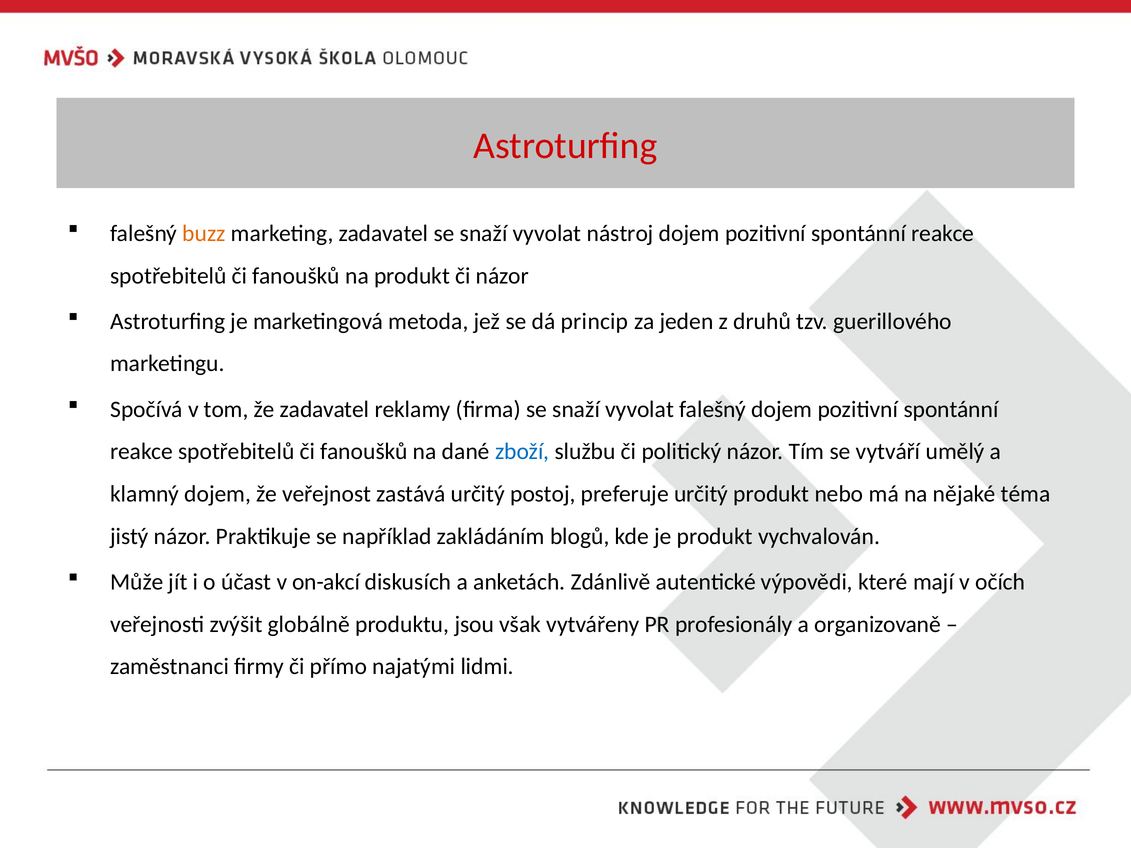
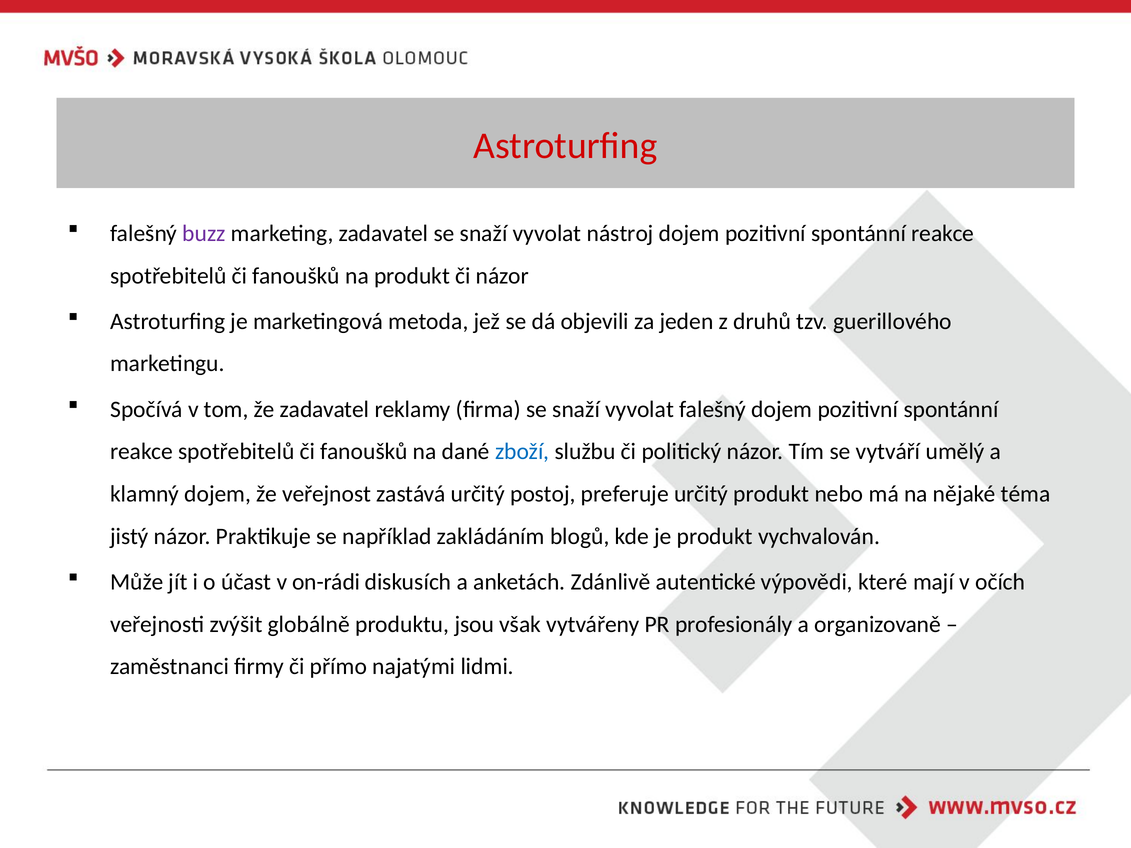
buzz colour: orange -> purple (204, 233)
princip: princip -> objevili (595, 321)
on-akcí: on-akcí -> on-rádi (326, 582)
